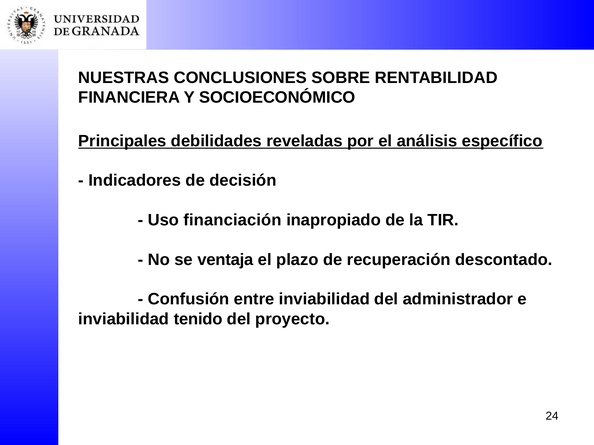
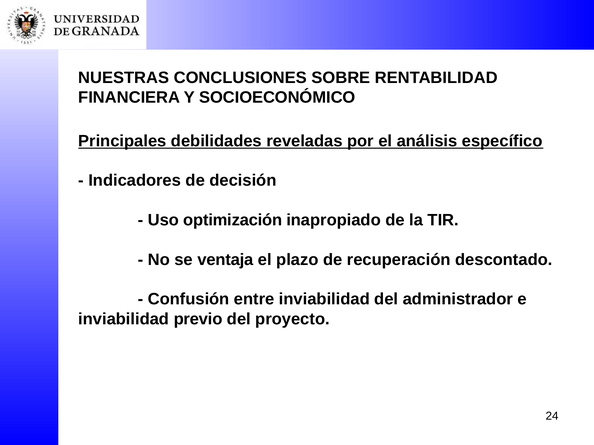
financiación: financiación -> optimización (233, 220)
tenido: tenido -> previo (198, 319)
